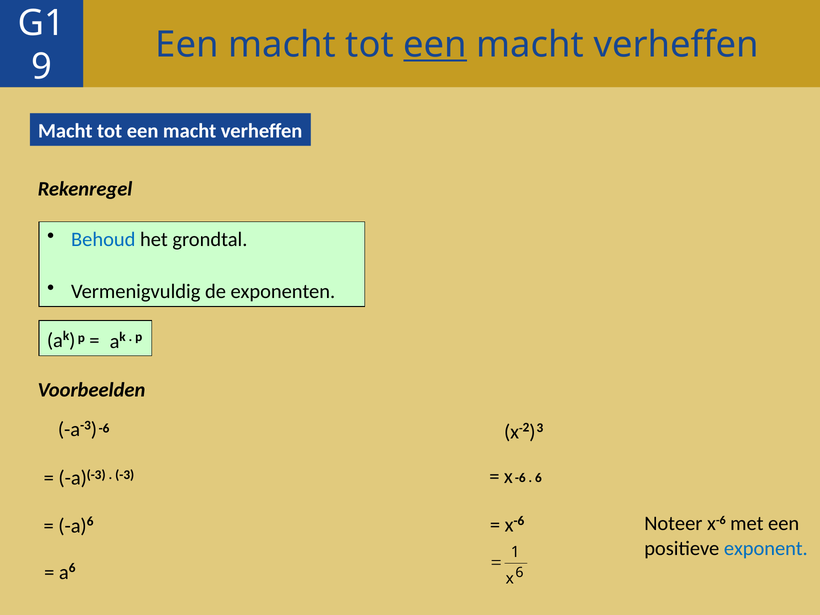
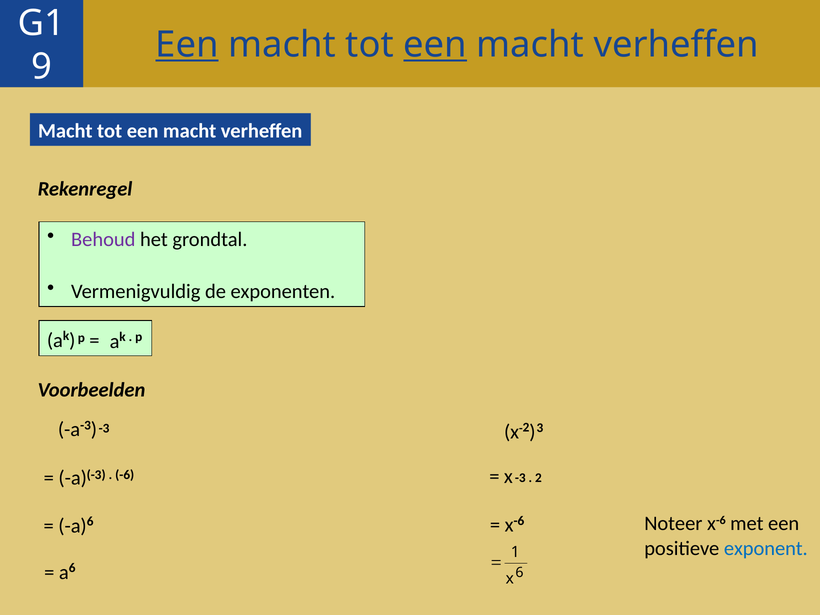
Een underline: none -> present (187, 45)
Behoud colour: blue -> purple (103, 240)
a-3 -6: -6 -> -3 (104, 428)
x -6: -6 -> -3 (520, 478)
6: 6 -> 2 (538, 478)
-3: -3 -> -6 (125, 475)
